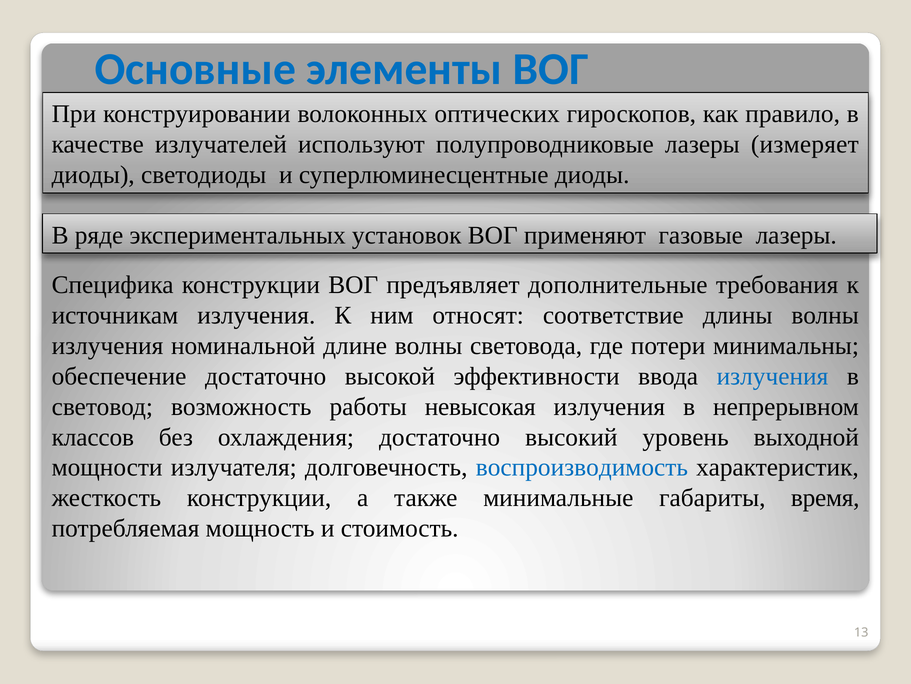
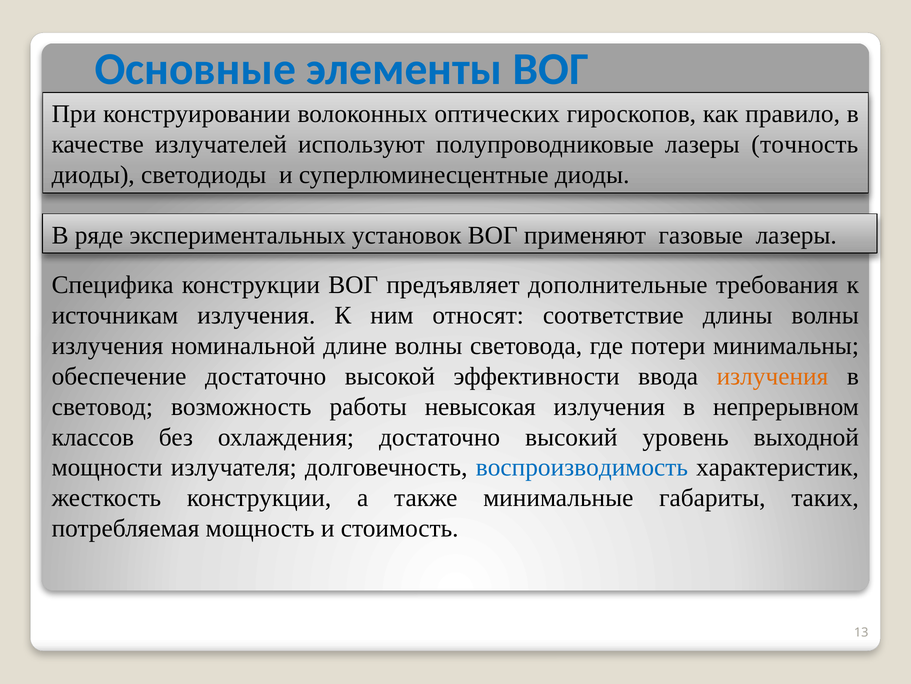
измеряет: измеряет -> точность (805, 144)
излучения colour: blue -> orange (772, 376)
время: время -> таких (825, 497)
